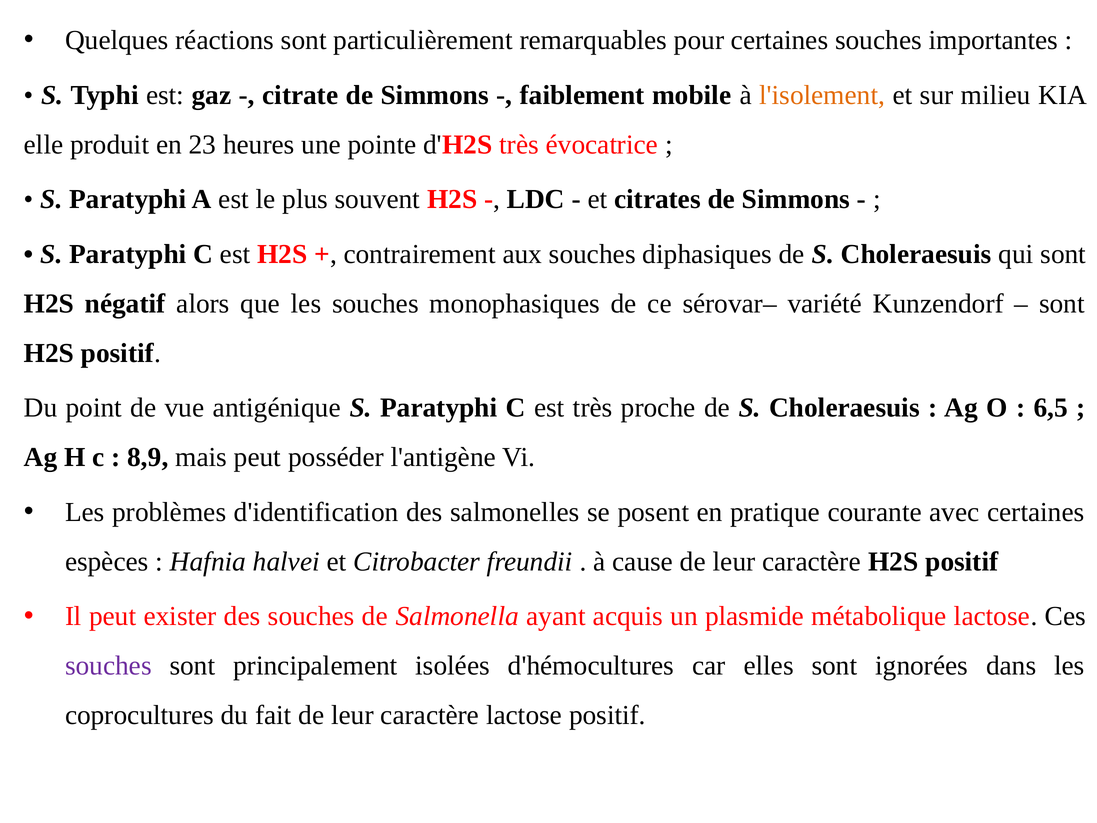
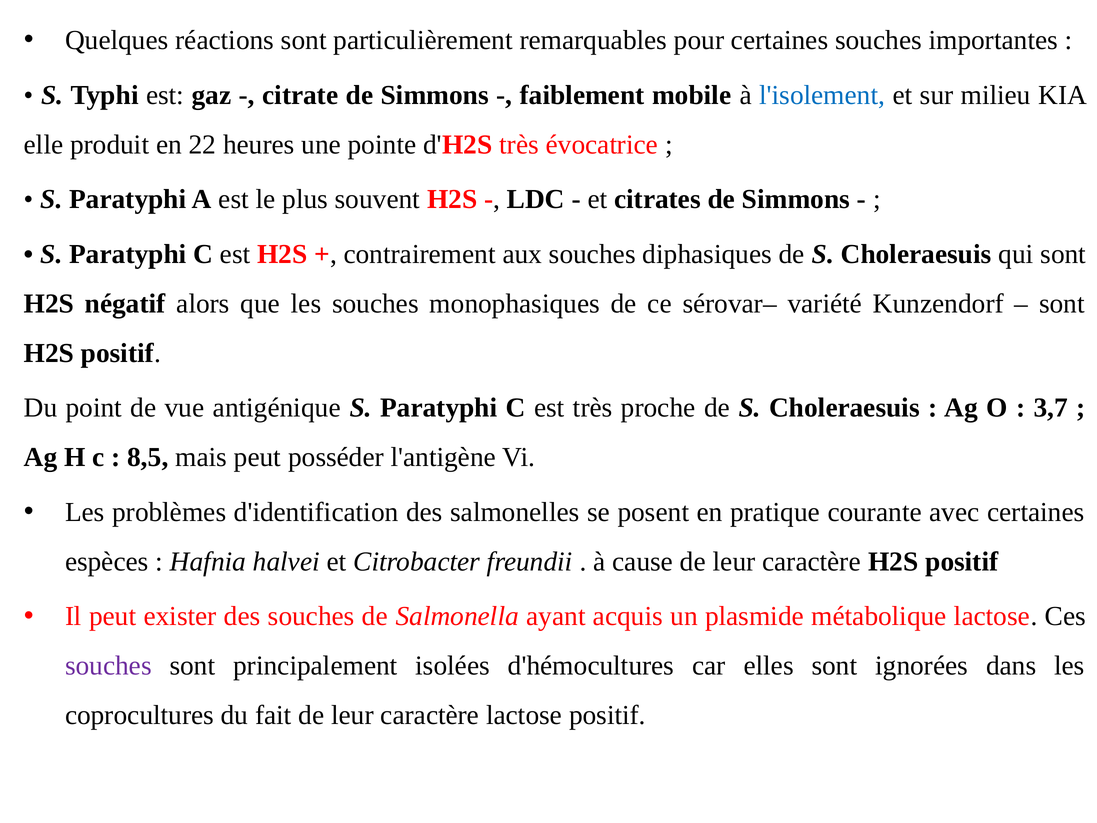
l'isolement colour: orange -> blue (822, 95)
23: 23 -> 22 (202, 145)
6,5: 6,5 -> 3,7 (1051, 408)
8,9: 8,9 -> 8,5 (148, 457)
